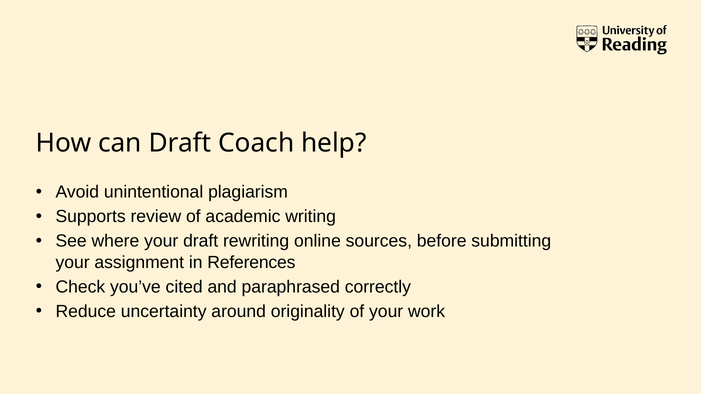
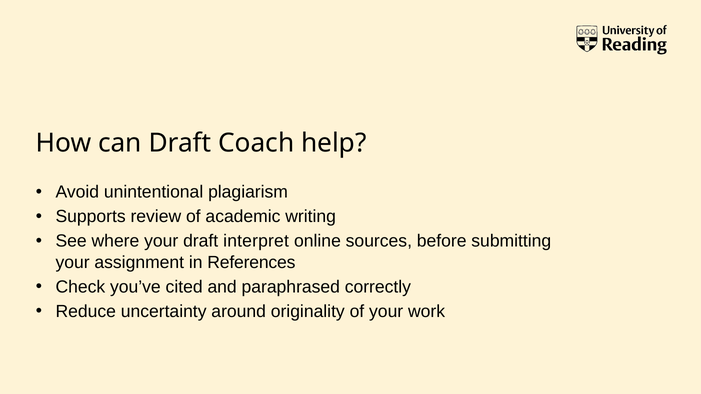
rewriting: rewriting -> interpret (256, 241)
